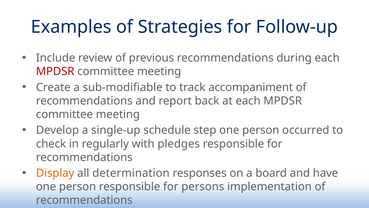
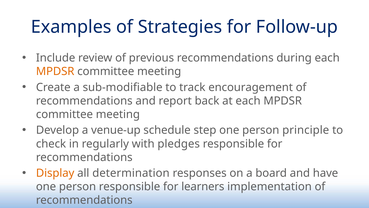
MPDSR colour: red -> orange (55, 71)
accompaniment: accompaniment -> encouragement (251, 87)
single-up: single-up -> venue-up (116, 130)
occurred: occurred -> principle (306, 130)
persons: persons -> learners (203, 186)
